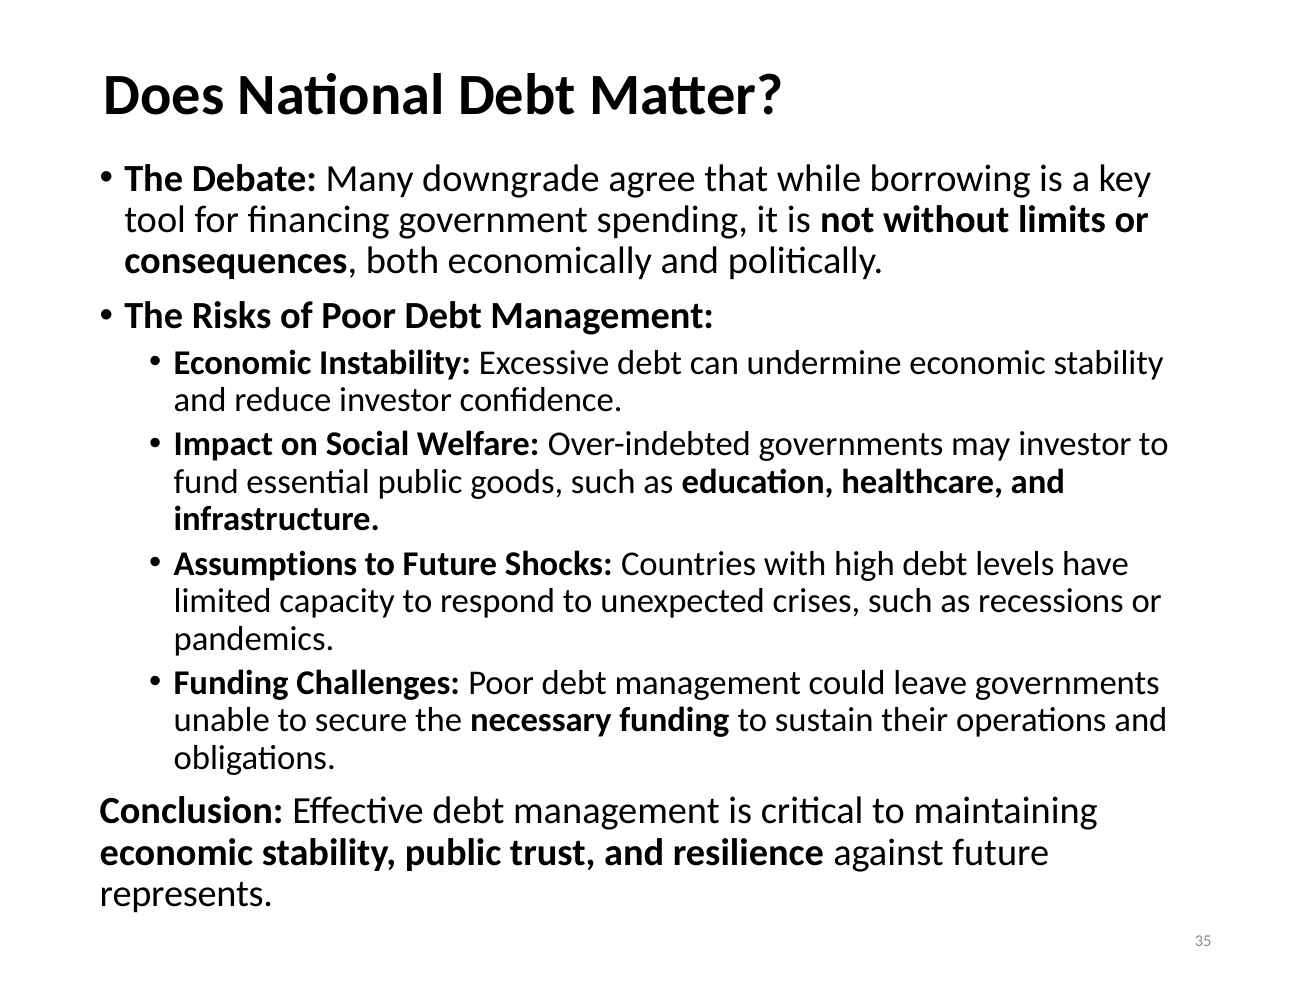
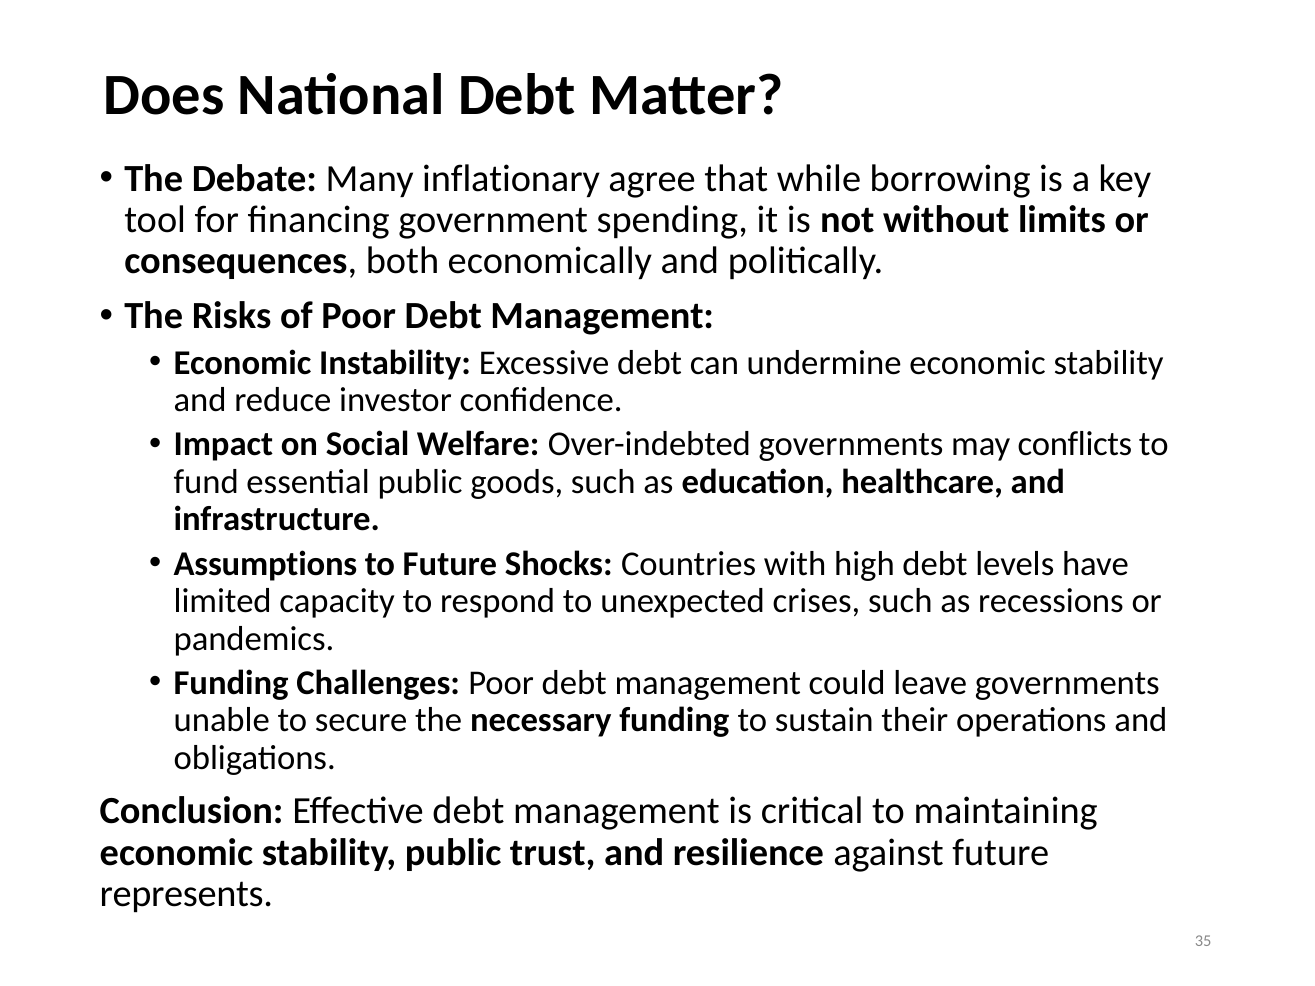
downgrade: downgrade -> inflationary (511, 178)
may investor: investor -> conflicts (1075, 445)
